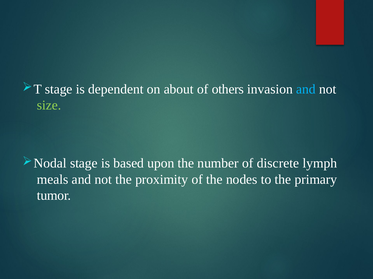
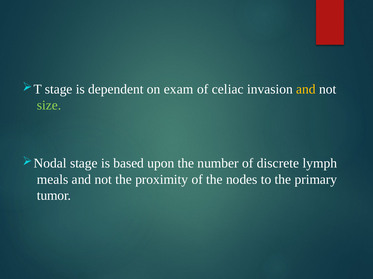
about: about -> exam (179, 89)
others: others -> celiac (228, 89)
and colour: light blue -> yellow (306, 89)
